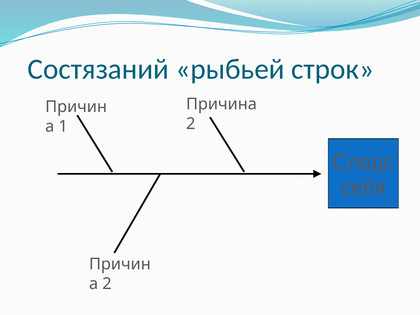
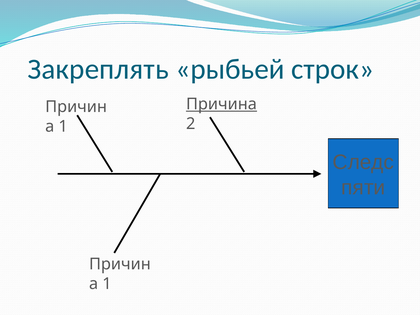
Состязаний: Состязаний -> Закреплять (98, 69)
Причина underline: none -> present (221, 104)
себя: себя -> пяти (363, 187)
2: 2 -> 1 (107, 284)
